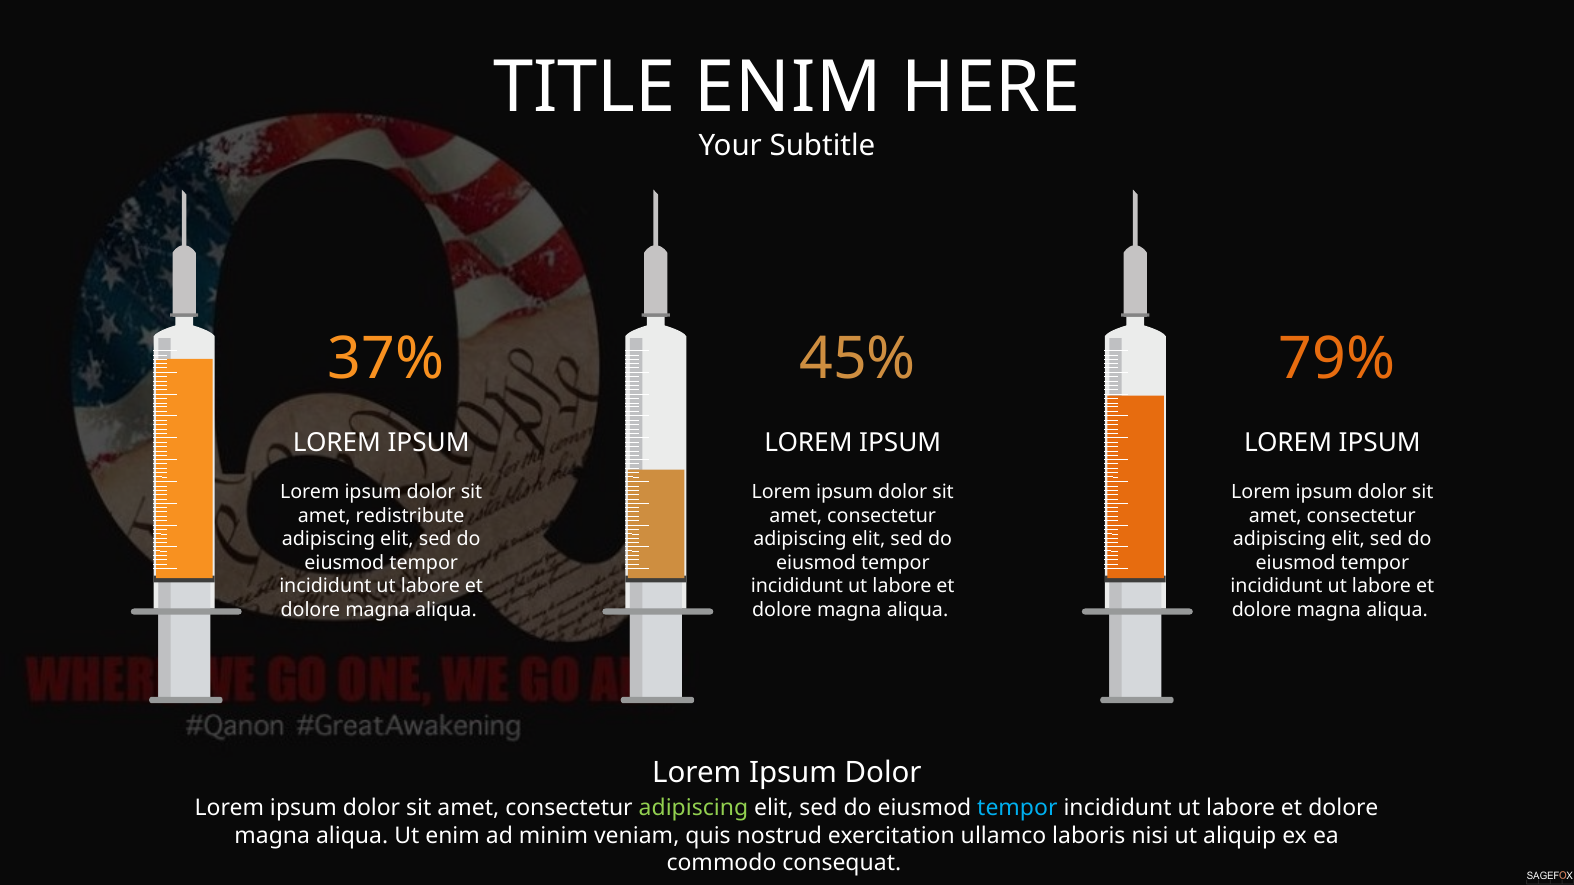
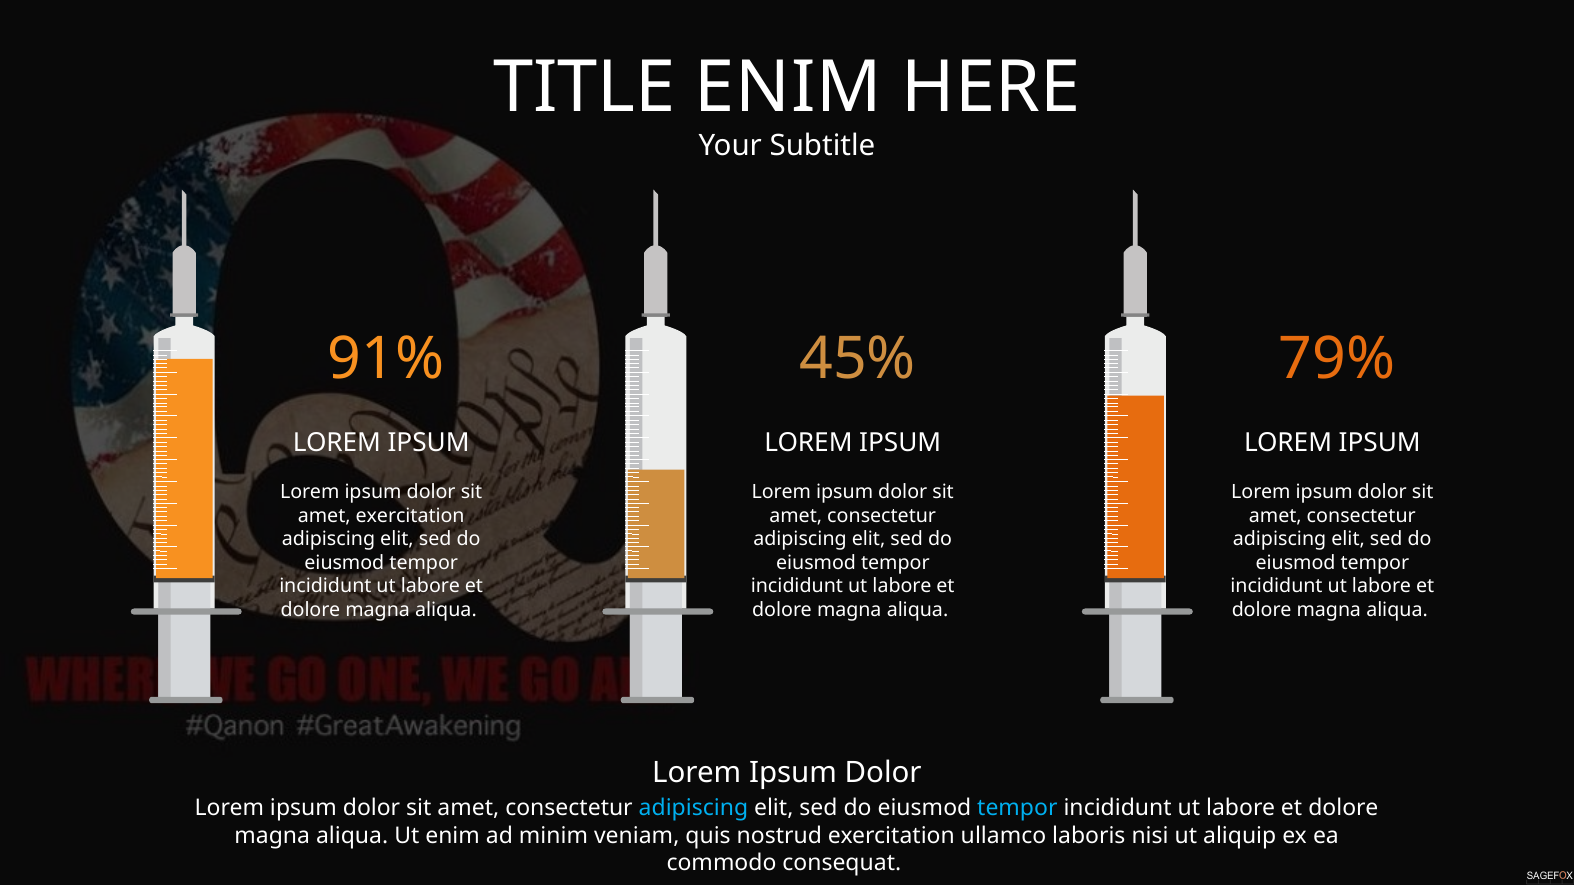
37%: 37% -> 91% (386, 360)
amet redistribute: redistribute -> exercitation (410, 516)
adipiscing colour: light green -> light blue (693, 808)
